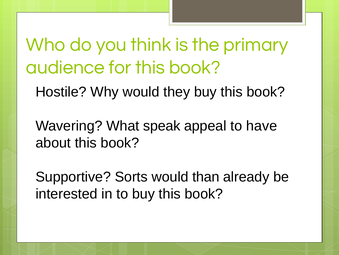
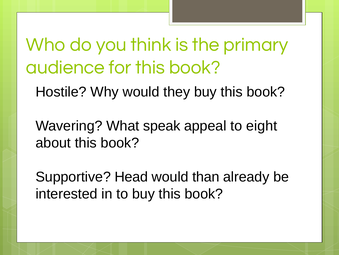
have: have -> eight (262, 125)
Sorts: Sorts -> Head (131, 176)
